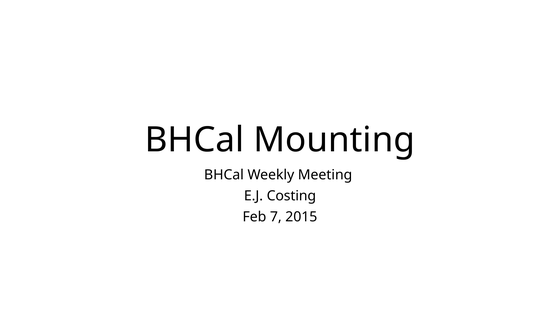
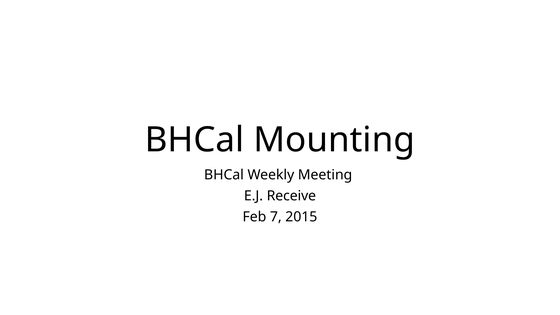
Costing: Costing -> Receive (291, 196)
